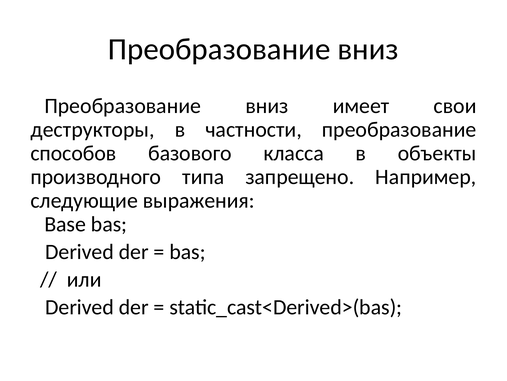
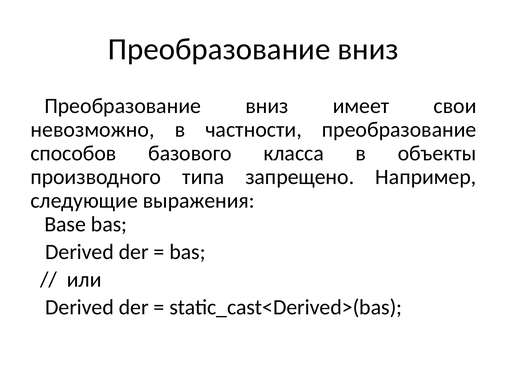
деструкторы: деструкторы -> невозможно (93, 129)
